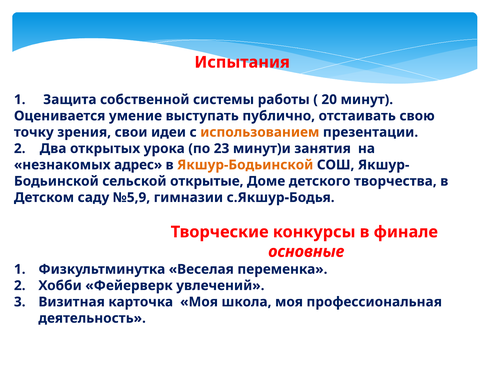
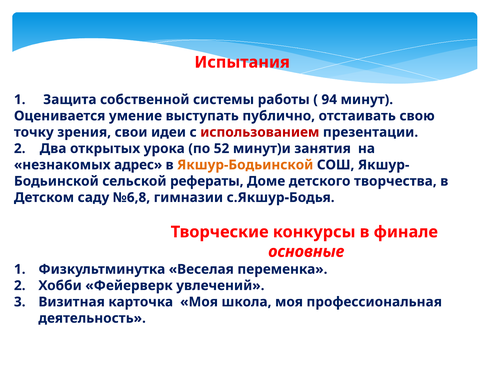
20: 20 -> 94 (329, 100)
использованием colour: orange -> red (260, 132)
23: 23 -> 52 (222, 148)
открытые: открытые -> рефераты (207, 181)
№5,9: №5,9 -> №6,8 (131, 197)
